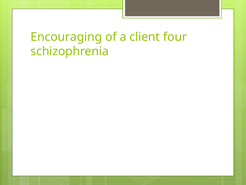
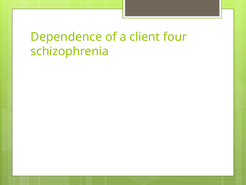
Encouraging: Encouraging -> Dependence (66, 37)
